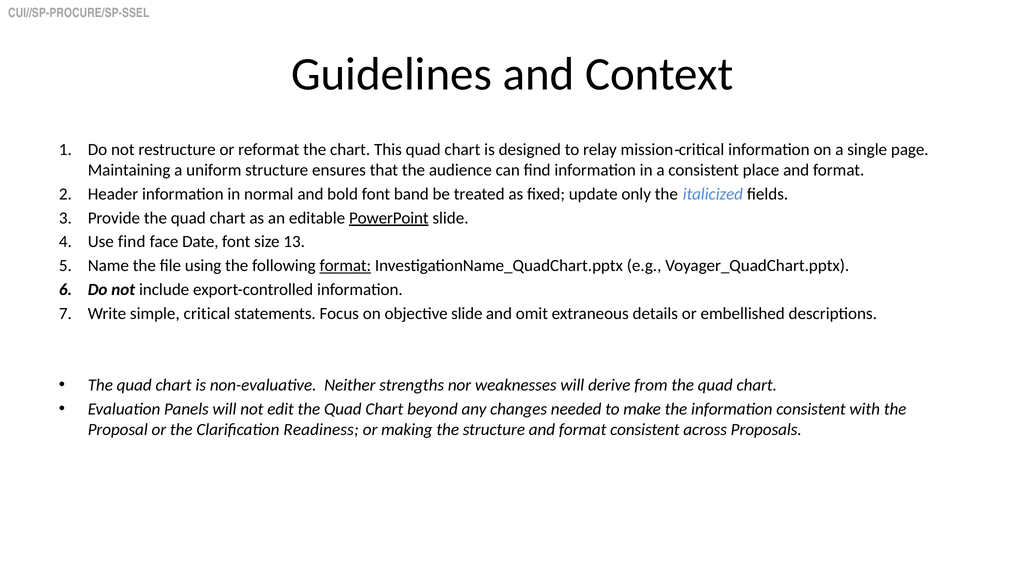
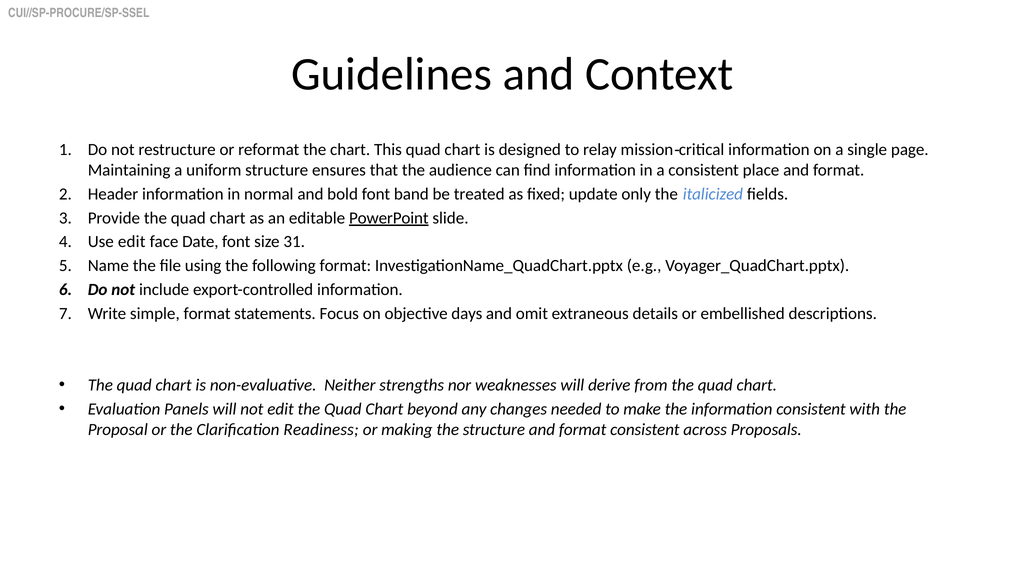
Use find: find -> edit (132, 242)
13: 13 -> 31 (294, 242)
format underline: present -> none (345, 266)
simple critical: critical -> format (207, 314)
objective slide: slide -> days (467, 314)
